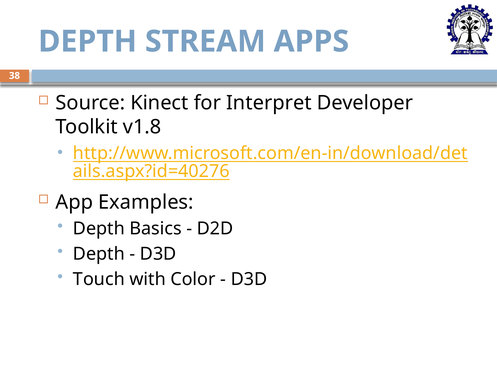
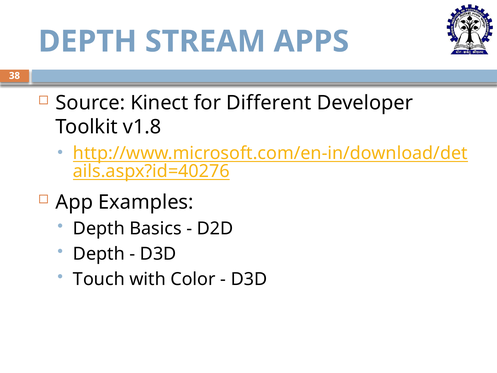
Interpret: Interpret -> Different (269, 103)
